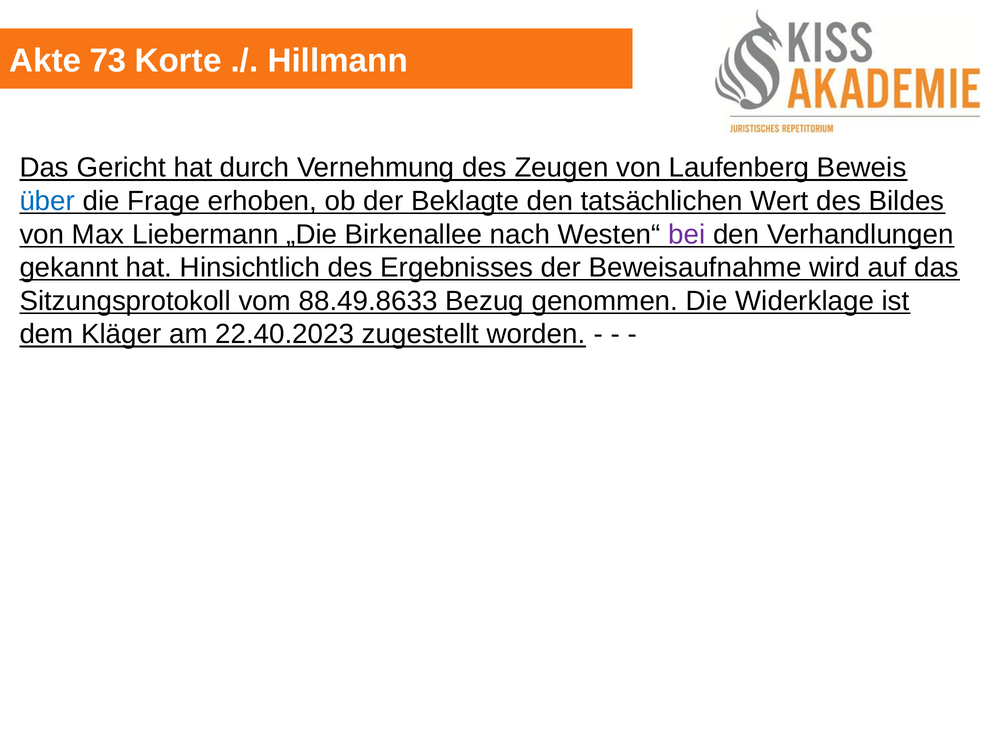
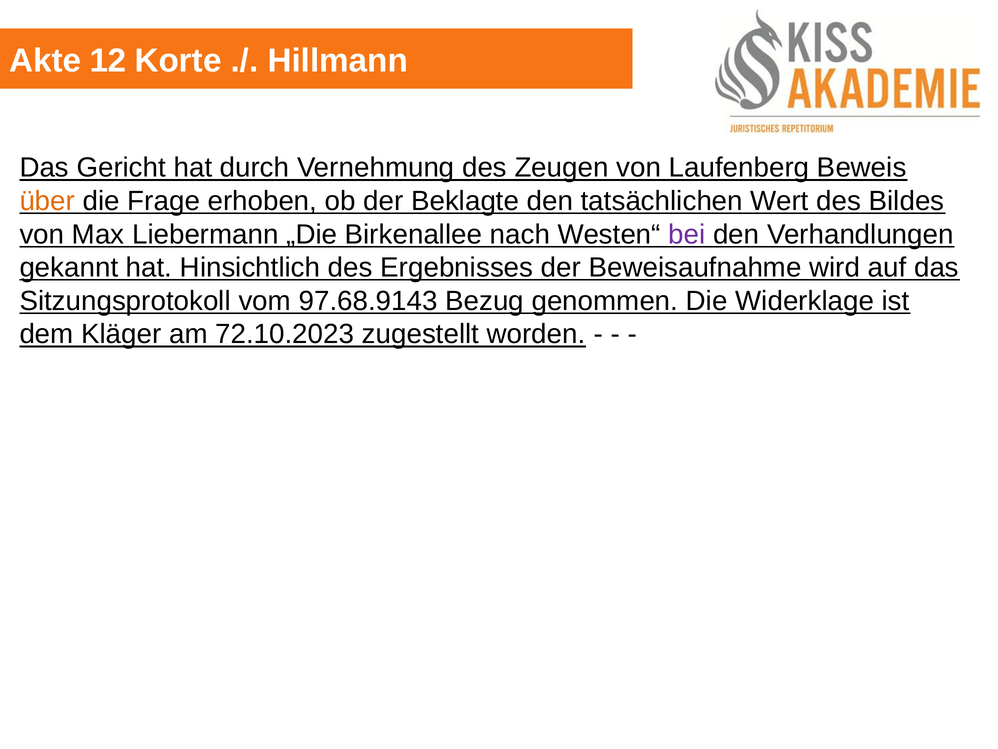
73: 73 -> 12 (108, 61)
über colour: blue -> orange (47, 201)
88.49.8633: 88.49.8633 -> 97.68.9143 (368, 301)
22.40.2023: 22.40.2023 -> 72.10.2023 (285, 334)
